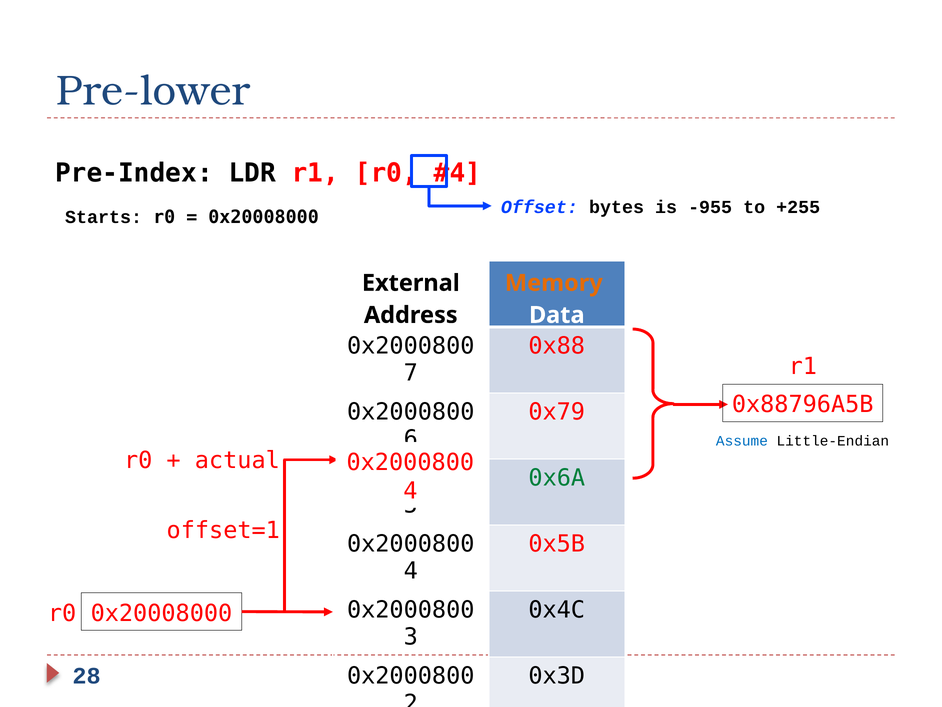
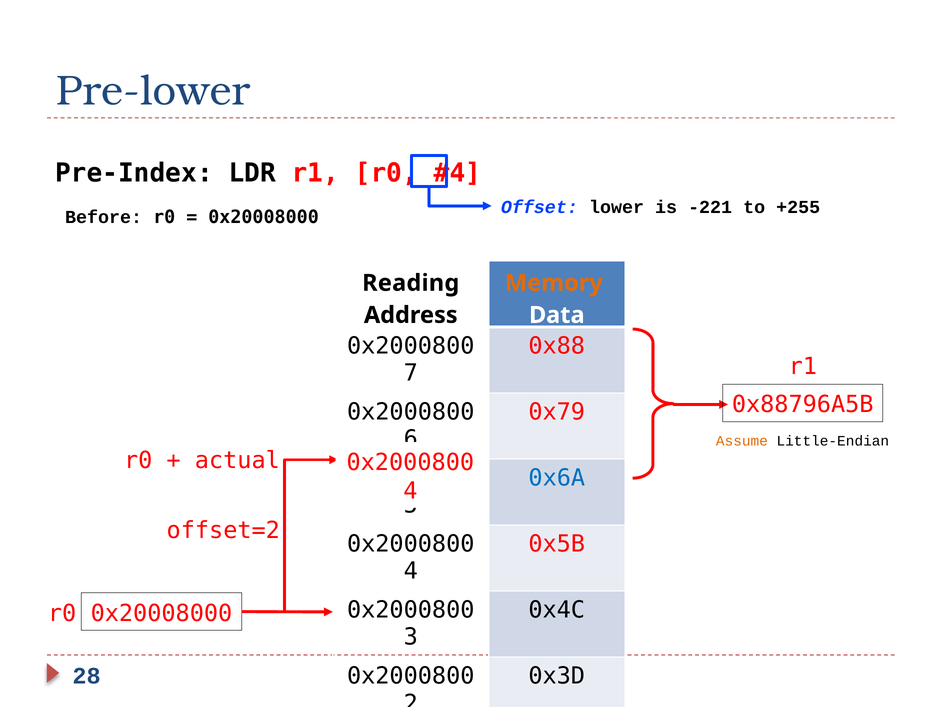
bytes: bytes -> lower (617, 207)
-955: -955 -> -221 (710, 207)
Starts: Starts -> Before (104, 217)
External: External -> Reading (411, 283)
Assume colour: blue -> orange (742, 441)
0x6A colour: green -> blue (557, 477)
offset=1: offset=1 -> offset=2 (223, 530)
